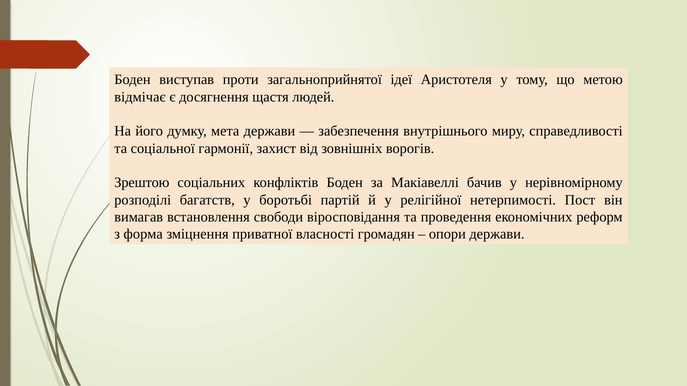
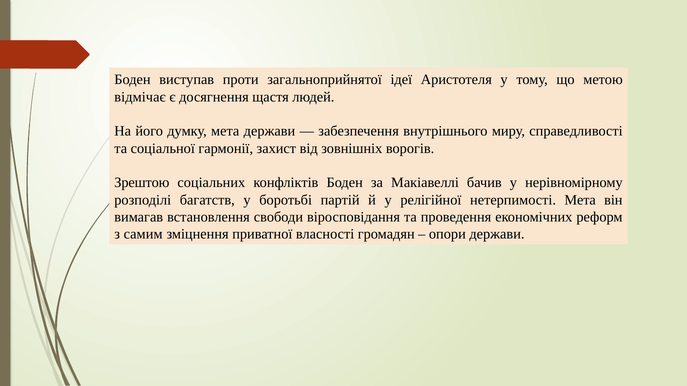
нетерпимості Пост: Пост -> Мета (580, 200)
форма: форма -> самим (143, 234)
